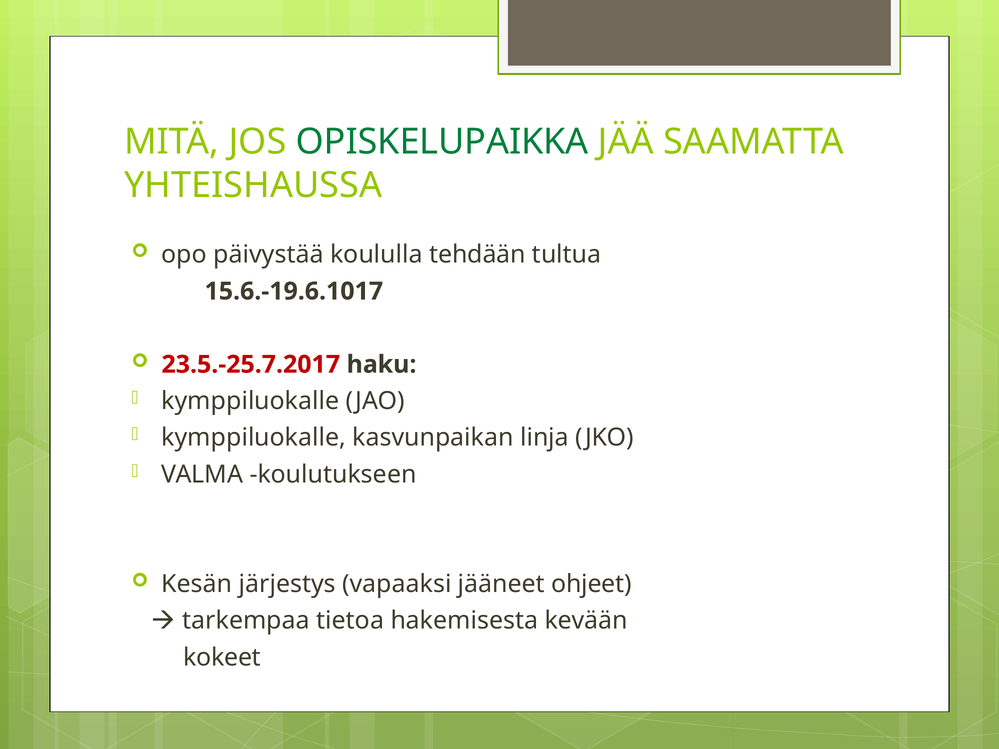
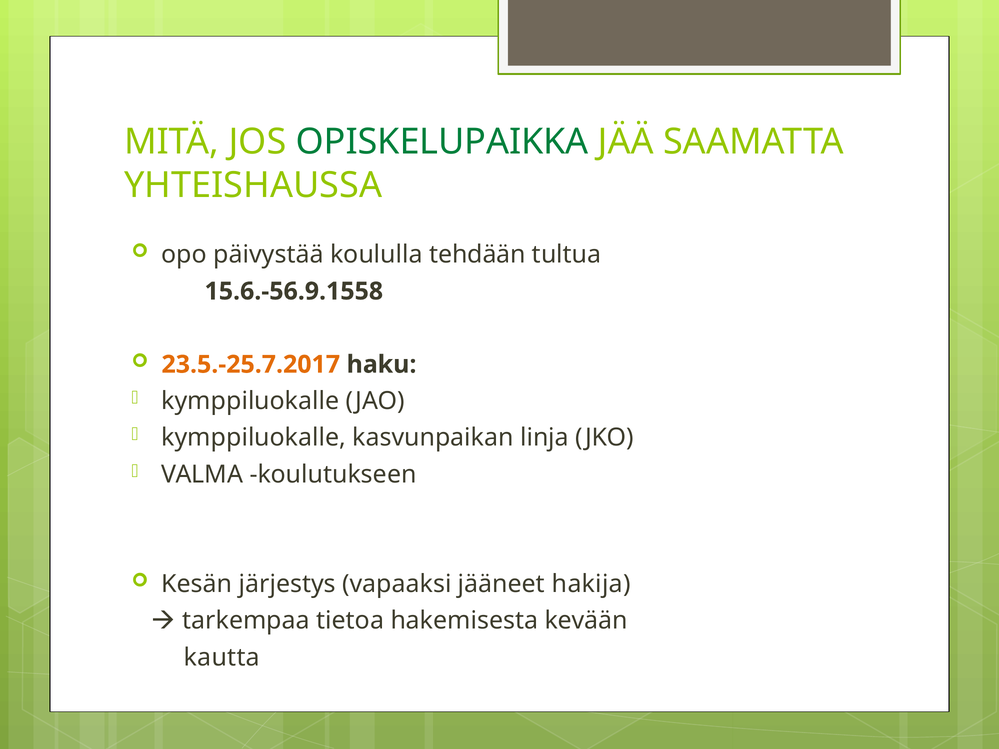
15.6.-19.6.1017: 15.6.-19.6.1017 -> 15.6.-56.9.1558 (294, 291)
23.5.-25.7.2017 colour: red -> orange (251, 365)
ohjeet: ohjeet -> hakija (591, 584)
kokeet: kokeet -> kautta (222, 658)
